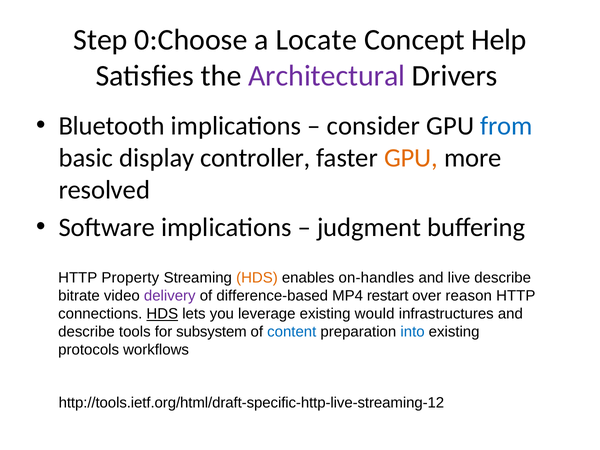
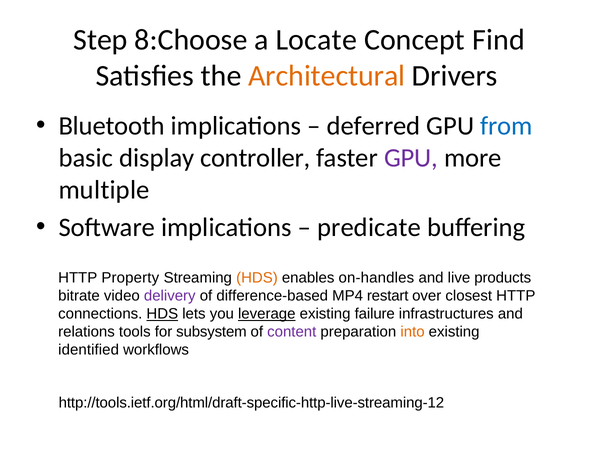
0:Choose: 0:Choose -> 8:Choose (191, 40)
Help: Help -> Find (499, 40)
Architectural colour: purple -> orange (327, 76)
consider: consider -> deferred (374, 126)
GPU colour: orange -> purple (411, 158)
resolved: resolved -> multiple (104, 190)
judgment: judgment -> predicate (369, 227)
live describe: describe -> products (503, 278)
reason: reason -> closest (469, 296)
leverage underline: none -> present (267, 314)
would: would -> failure (375, 314)
describe: describe -> relations (87, 332)
content colour: blue -> purple (292, 332)
into colour: blue -> orange (413, 332)
protocols: protocols -> identified (89, 350)
